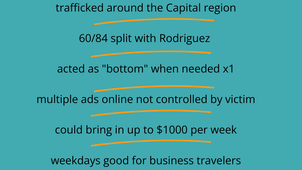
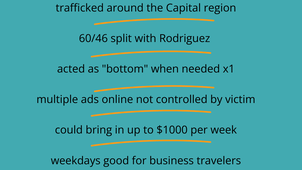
60/84: 60/84 -> 60/46 (93, 38)
